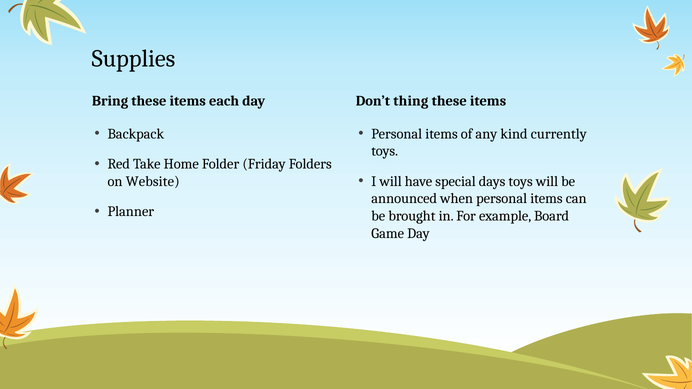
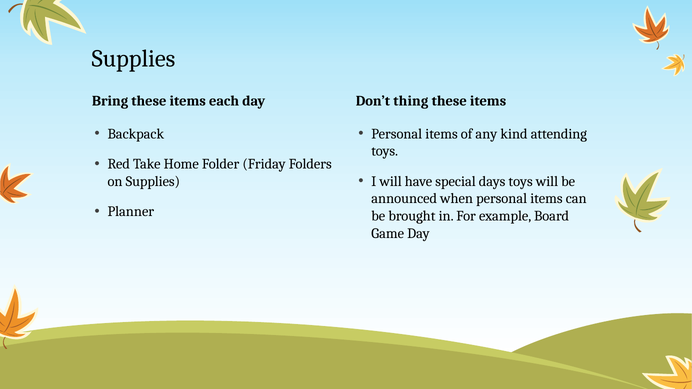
currently: currently -> attending (559, 134)
on Website: Website -> Supplies (153, 182)
